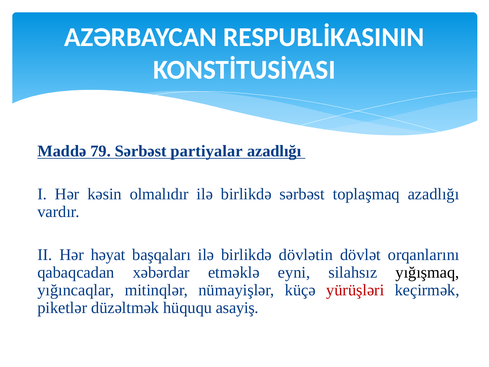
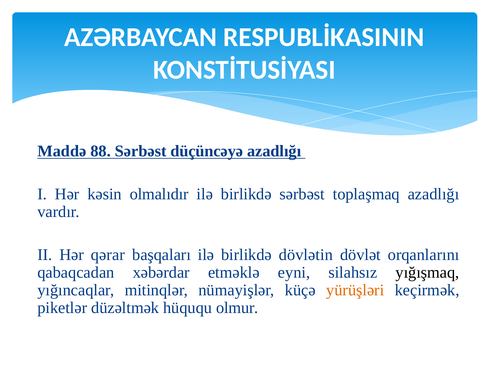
79: 79 -> 88 (101, 151)
partiyalar: partiyalar -> düçüncəyə (207, 151)
həyat: həyat -> qərar (108, 255)
yürüşləri colour: red -> orange (355, 290)
asayiş: asayiş -> olmur (237, 307)
